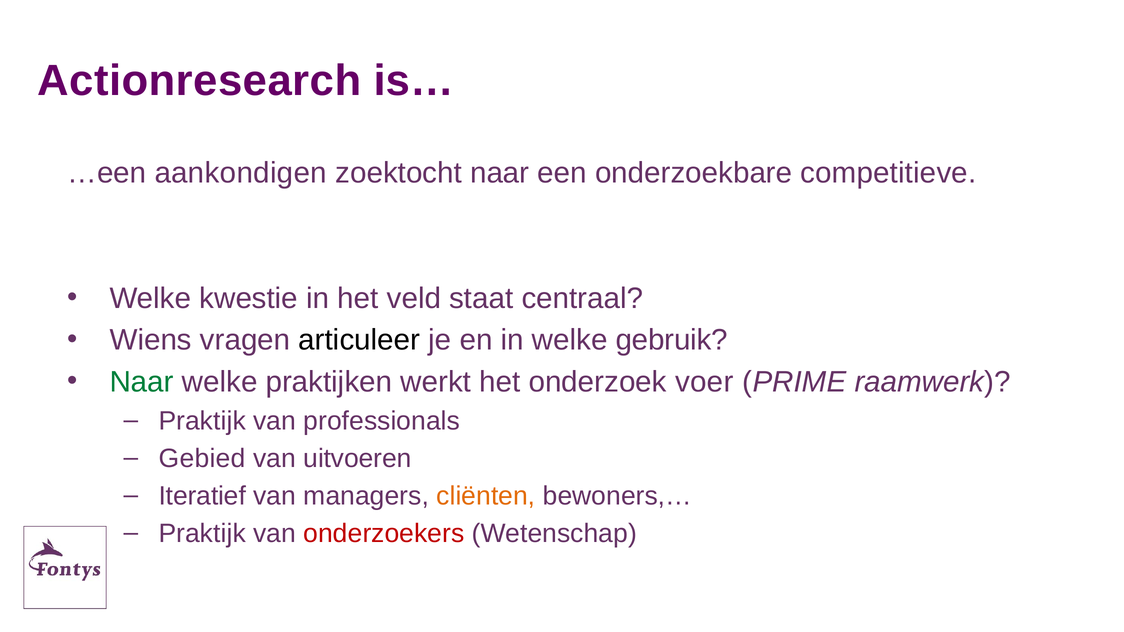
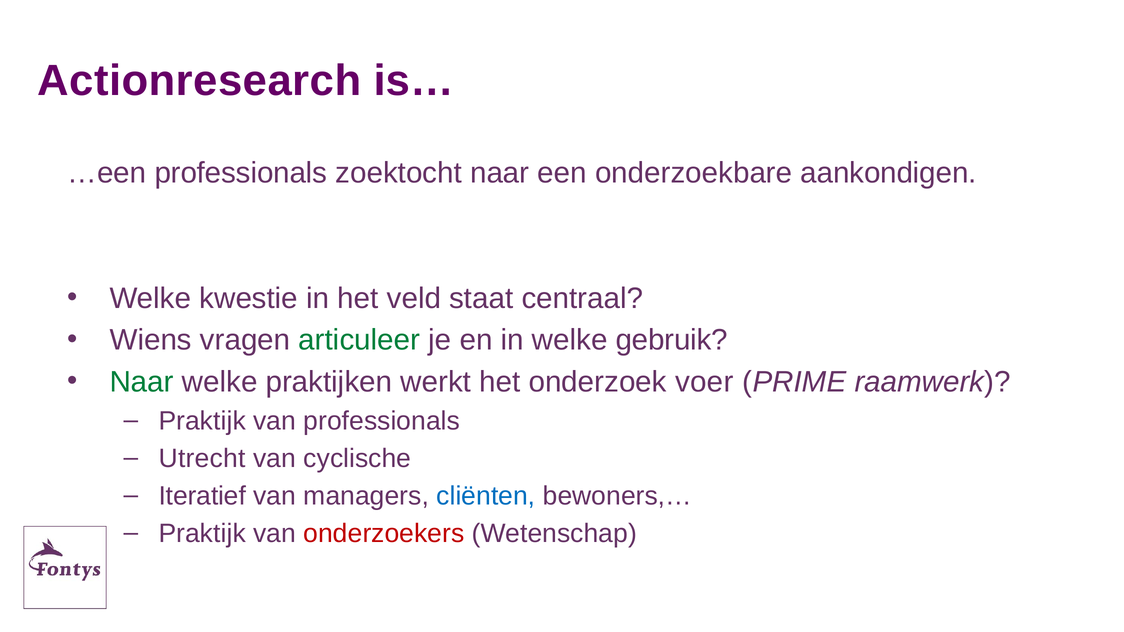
…een aankondigen: aankondigen -> professionals (241, 173)
competitieve: competitieve -> aankondigen (889, 173)
articuleer colour: black -> green (359, 340)
Gebied: Gebied -> Utrecht (202, 459)
uitvoeren: uitvoeren -> cyclische (357, 459)
cliënten colour: orange -> blue (486, 496)
